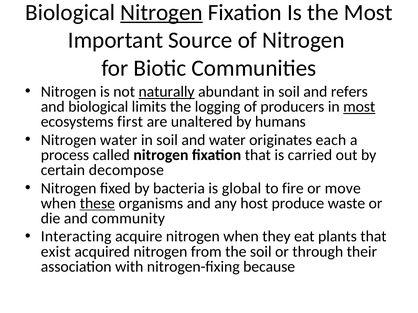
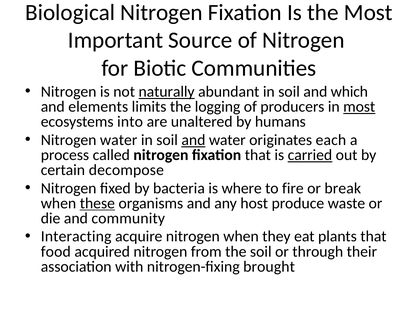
Nitrogen underline: present -> none (162, 12)
refers: refers -> which (349, 92)
and biological: biological -> elements (98, 107)
first: first -> into (130, 122)
and underline: none -> present (193, 140)
carried underline: none -> present (310, 155)
global: global -> where (242, 189)
move: move -> break (343, 189)
exist: exist -> food (56, 252)
because: because -> brought (269, 267)
